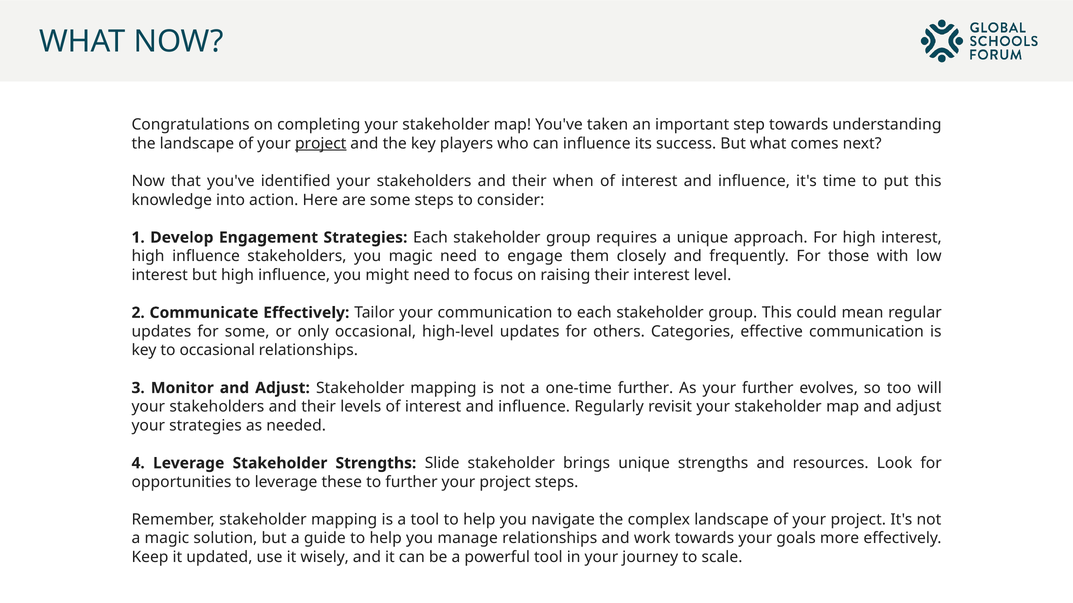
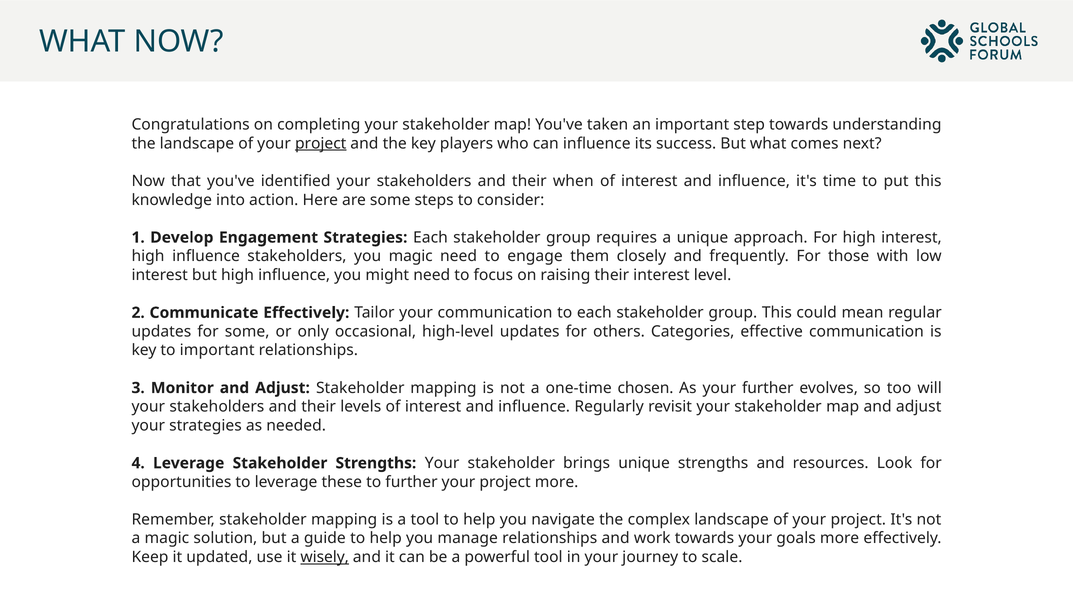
to occasional: occasional -> important (217, 351)
one-time further: further -> chosen (646, 388)
Strengths Slide: Slide -> Your (442, 464)
project steps: steps -> more (557, 482)
wisely underline: none -> present (325, 558)
